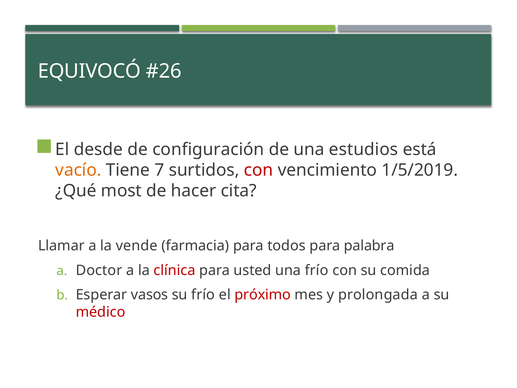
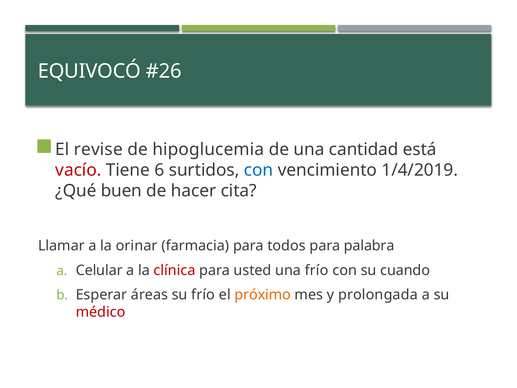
desde: desde -> revise (98, 149)
configuración: configuración -> hipoglucemia (208, 149)
estudios: estudios -> cantidad (364, 149)
vacío colour: orange -> red (78, 170)
7: 7 -> 6 (159, 170)
con colour: red -> blue (259, 170)
1/5/2019: 1/5/2019 -> 1/4/2019 (420, 170)
most: most -> buen (121, 191)
vende: vende -> orinar (137, 246)
Doctor: Doctor -> Celular (99, 270)
comida: comida -> cuando (405, 270)
vasos: vasos -> áreas (149, 295)
próximo colour: red -> orange (263, 295)
